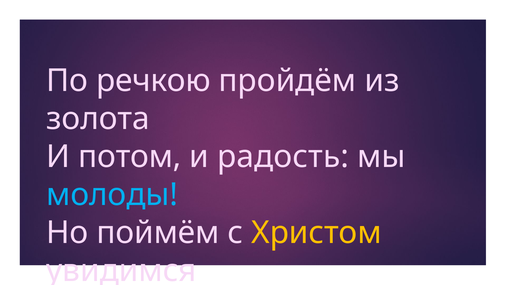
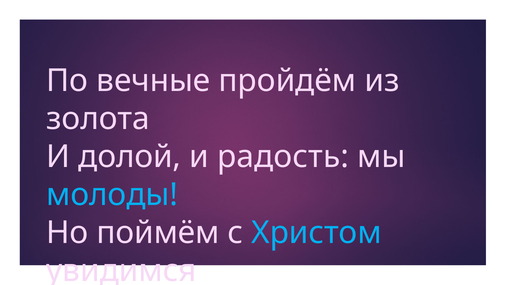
речкою: речкою -> вечные (153, 81)
И потом: потом -> долой (130, 157)
Христом colour: yellow -> light blue (316, 232)
